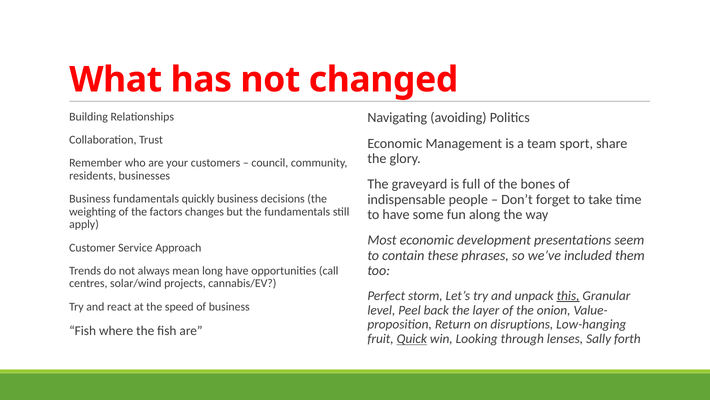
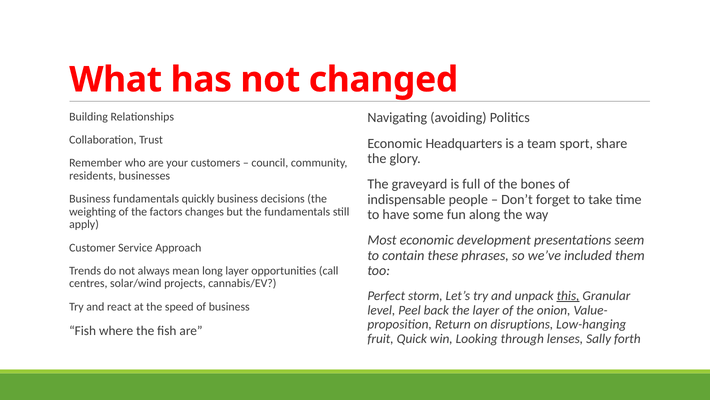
Management: Management -> Headquarters (464, 143)
long have: have -> layer (237, 270)
Quick underline: present -> none (412, 338)
